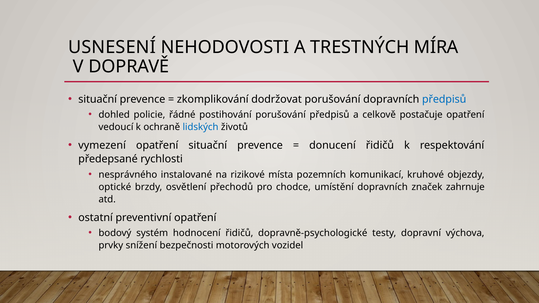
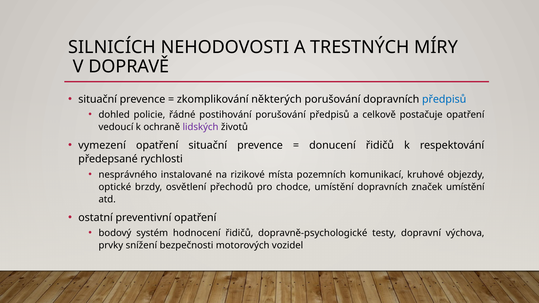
USNESENÍ: USNESENÍ -> SILNICÍCH (112, 47)
MÍRA: MÍRA -> MÍRY (436, 47)
dodržovat: dodržovat -> některých (277, 99)
lidských colour: blue -> purple (201, 127)
značek zahrnuje: zahrnuje -> umístění (465, 187)
